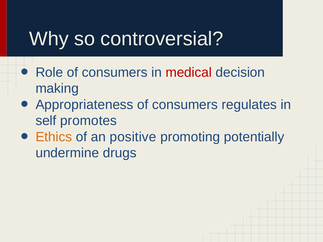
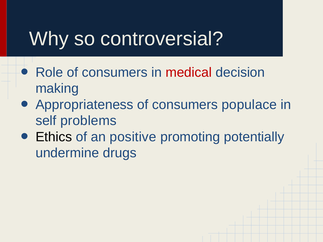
regulates: regulates -> populace (249, 105)
promotes: promotes -> problems (89, 121)
Ethics colour: orange -> black (54, 137)
